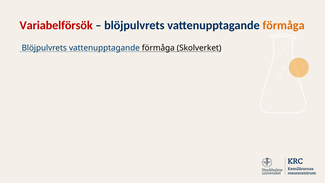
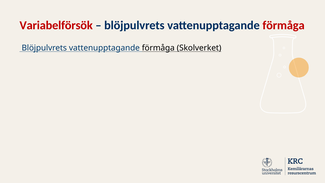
förmåga colour: orange -> red (284, 25)
